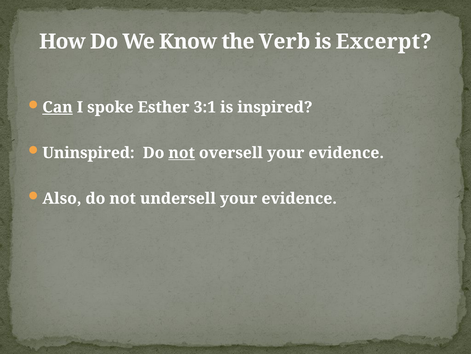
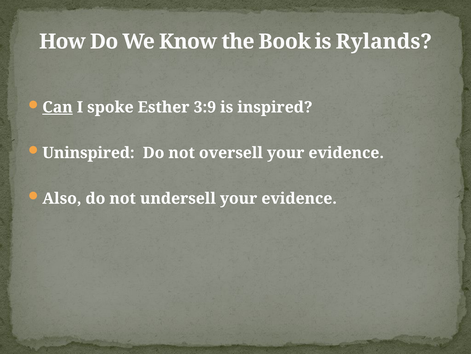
Verb: Verb -> Book (285, 42)
Excerpt: Excerpt -> Rylands (384, 42)
3:1: 3:1 -> 3:9 (205, 107)
not underline: present -> none (182, 153)
